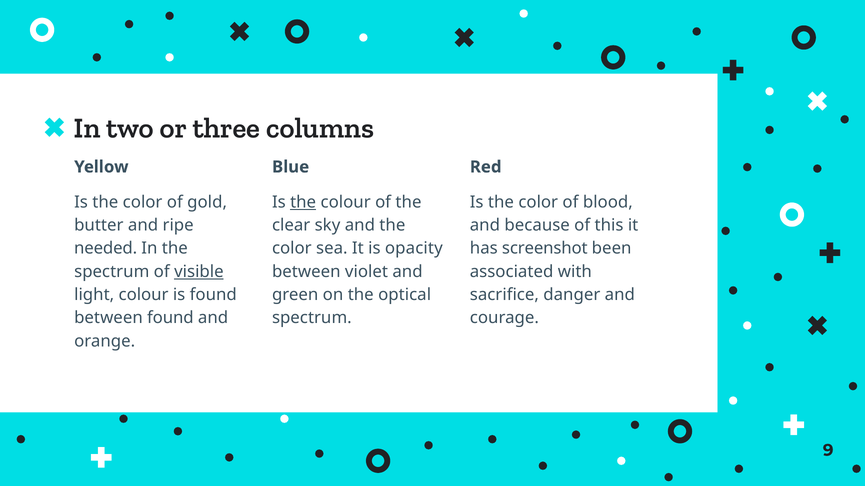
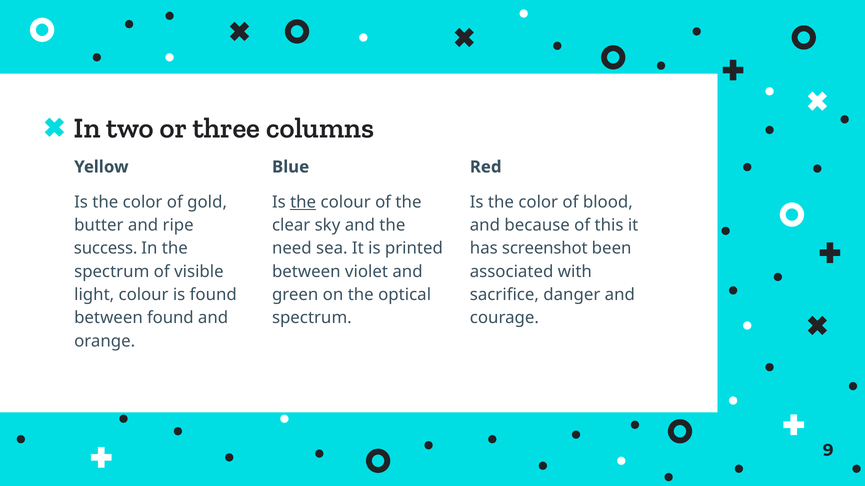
needed: needed -> success (106, 249)
color: color -> need (292, 249)
opacity: opacity -> printed (414, 249)
visible underline: present -> none (199, 272)
